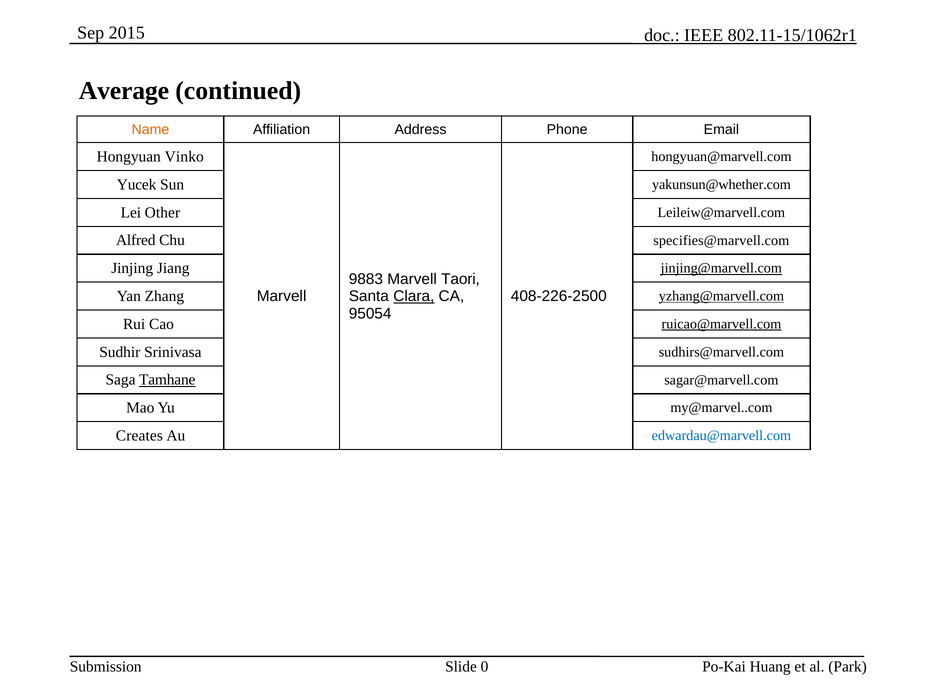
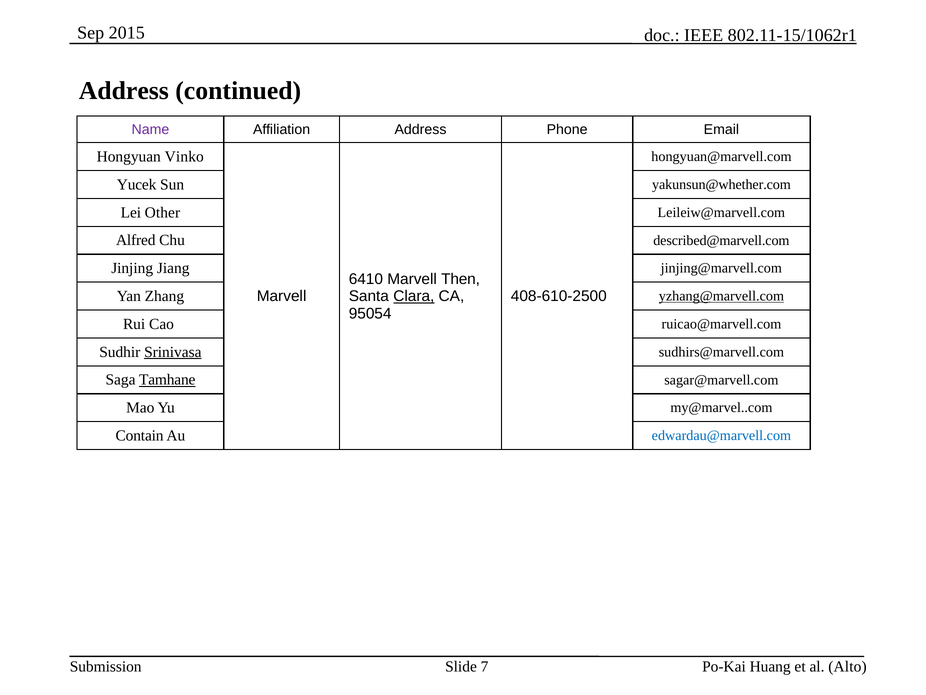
Average: Average -> Address (124, 91)
Name colour: orange -> purple (150, 129)
specifies@marvell.com: specifies@marvell.com -> described@marvell.com (721, 240)
jinjing@marvell.com underline: present -> none (721, 268)
9883: 9883 -> 6410 (366, 279)
Taori: Taori -> Then (461, 279)
408-226-2500: 408-226-2500 -> 408-610-2500 (559, 296)
ruicao@marvell.com underline: present -> none (721, 324)
Srinivasa underline: none -> present (173, 352)
Creates: Creates -> Contain (140, 435)
0: 0 -> 7 (485, 666)
Park: Park -> Alto (847, 666)
